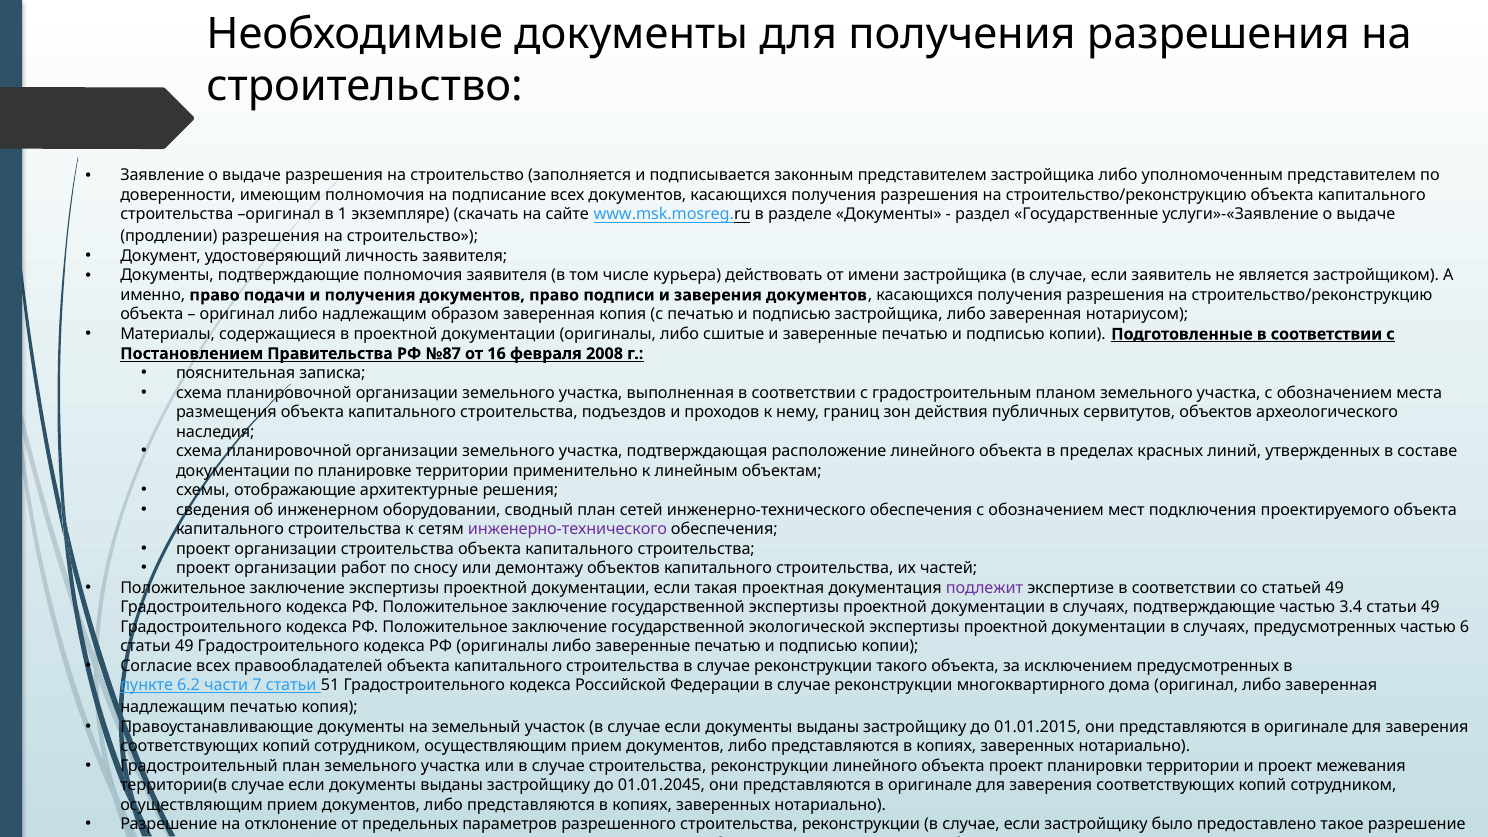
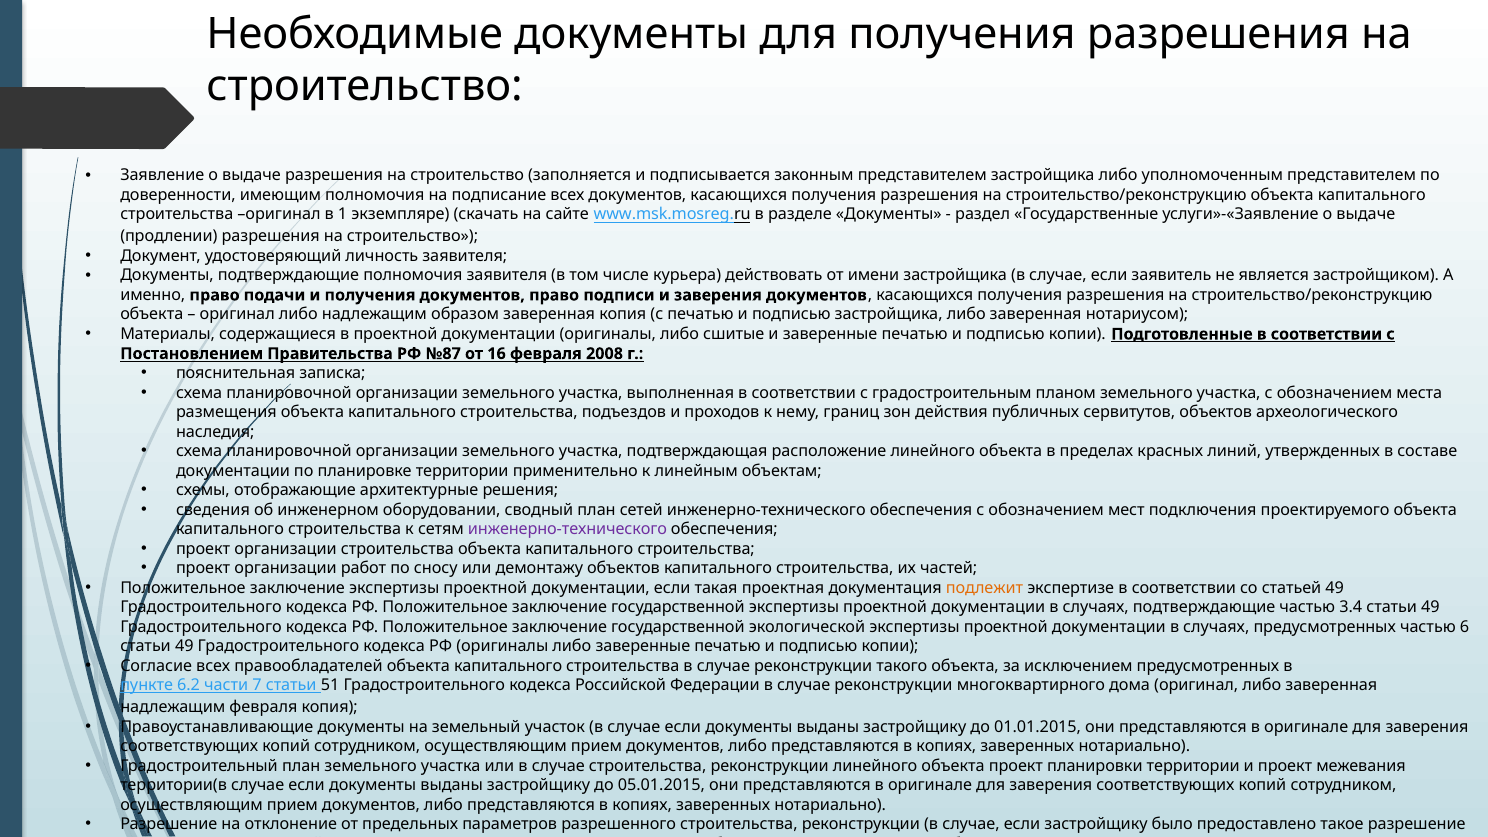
подлежит colour: purple -> orange (985, 588)
надлежащим печатью: печатью -> февраля (263, 707)
01.01.2045: 01.01.2045 -> 05.01.2015 (661, 785)
